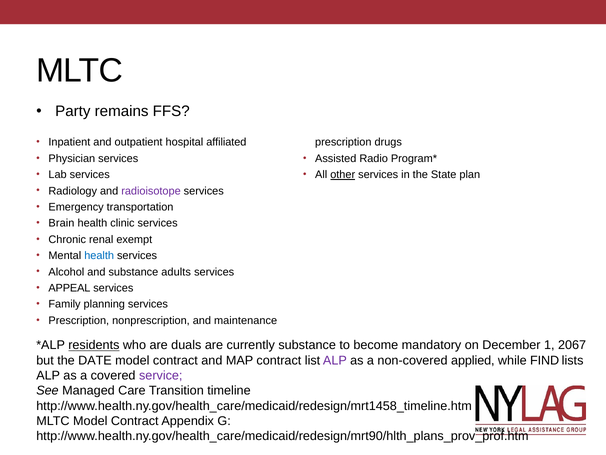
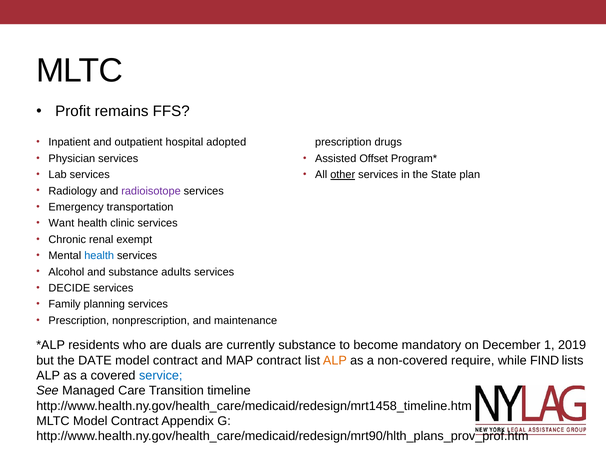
Party: Party -> Profit (73, 111)
affiliated: affiliated -> adopted (226, 142)
Radio: Radio -> Offset (374, 158)
Brain: Brain -> Want (61, 223)
APPEAL: APPEAL -> DECIDE (69, 288)
residents underline: present -> none (94, 345)
2067: 2067 -> 2019 (572, 345)
ALP colour: purple -> orange (335, 360)
applied: applied -> require (473, 360)
service colour: purple -> blue (161, 375)
